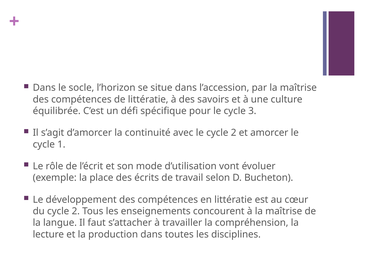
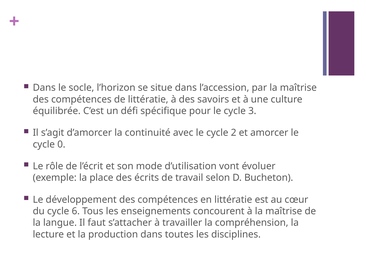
1: 1 -> 0 (61, 144)
du cycle 2: 2 -> 6 (76, 211)
